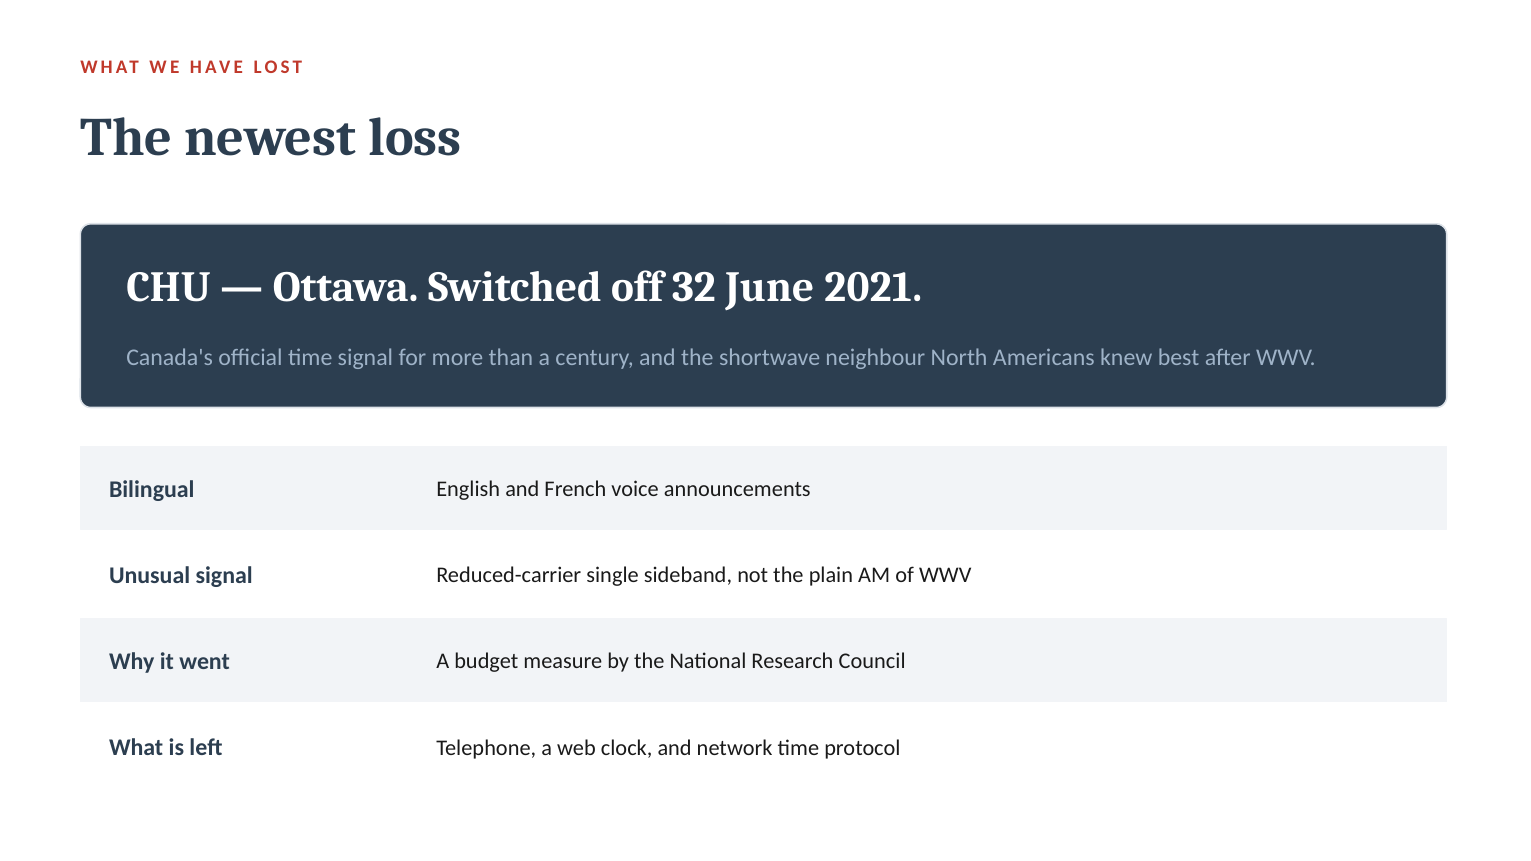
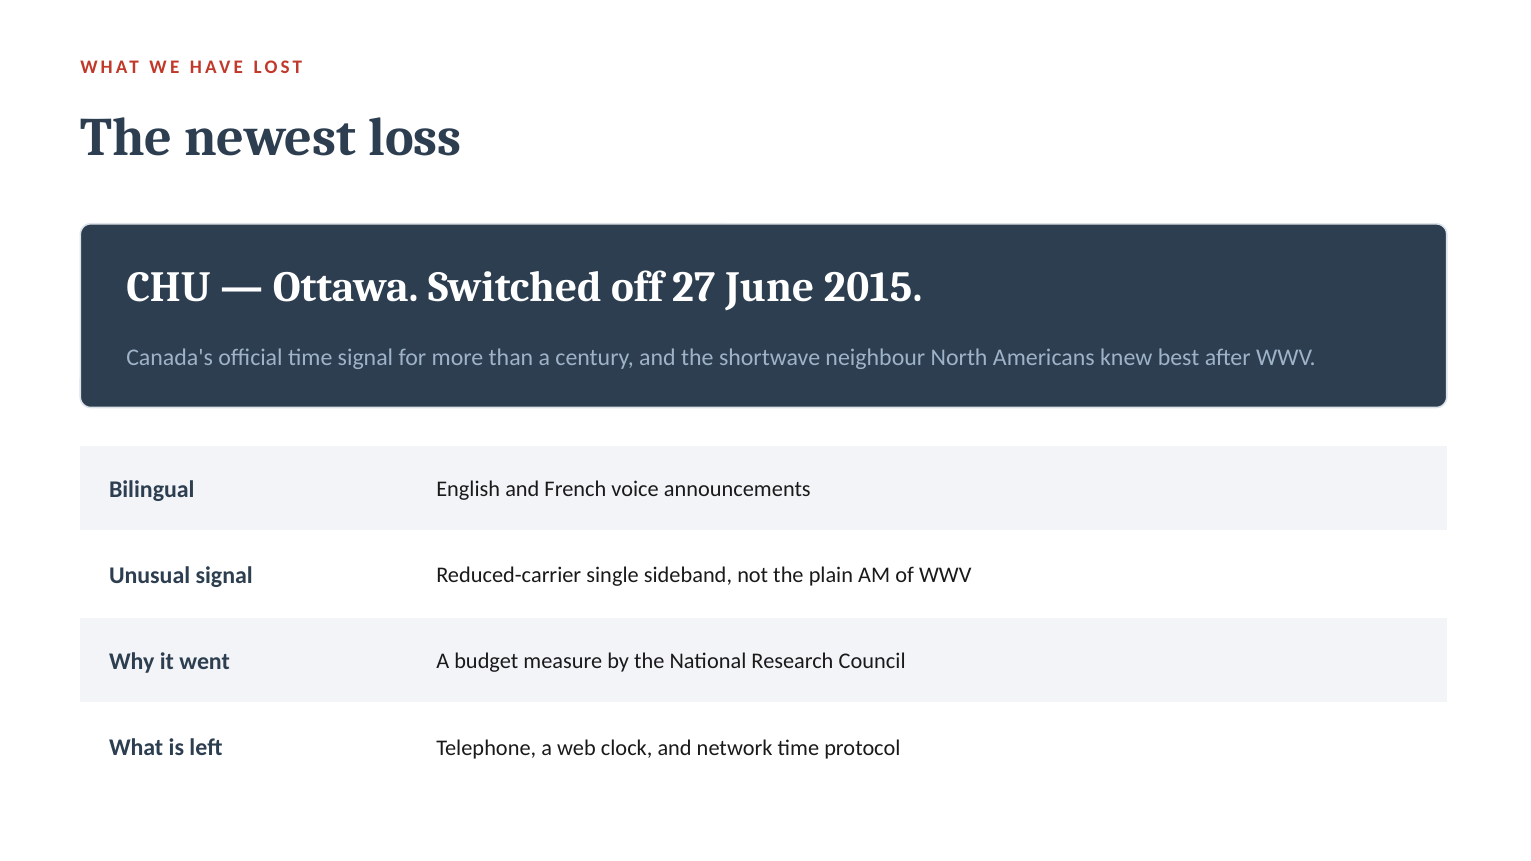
32: 32 -> 27 (694, 287)
2021: 2021 -> 2015 (873, 287)
